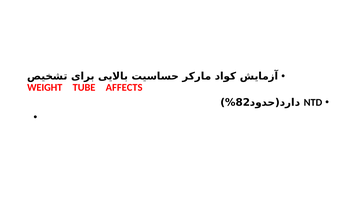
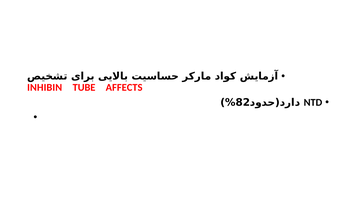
WEIGHT: WEIGHT -> INHIBIN (45, 88)
